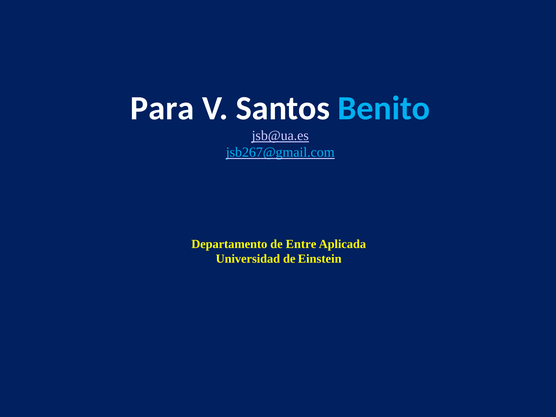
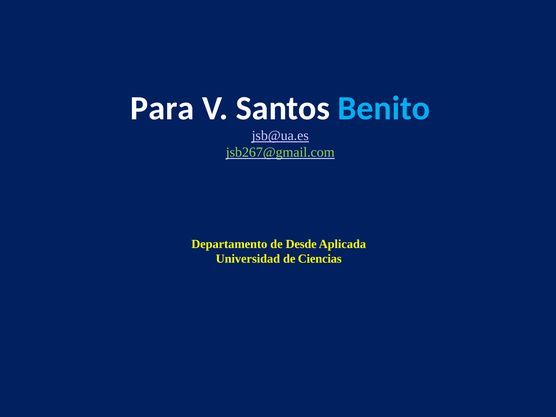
jsb267@gmail.com colour: light blue -> light green (280, 152)
Entre: Entre -> Desde (301, 244)
Einstein: Einstein -> Ciencias (320, 259)
